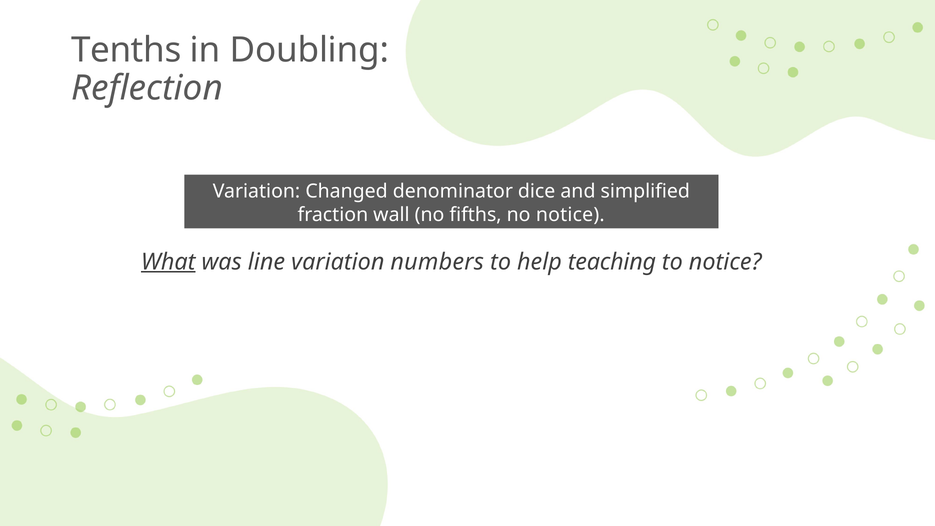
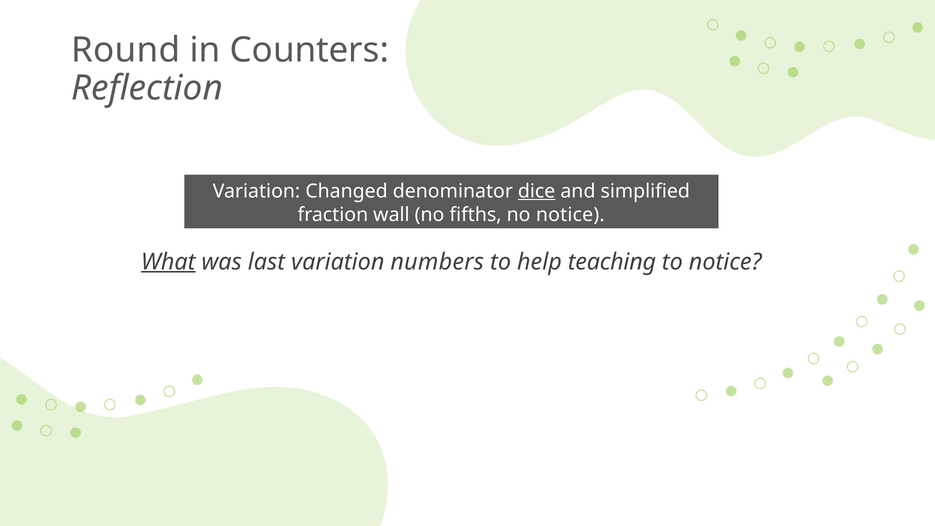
Tenths: Tenths -> Round (126, 50)
Doubling: Doubling -> Counters (309, 50)
dice underline: none -> present (537, 191)
line: line -> last (266, 262)
